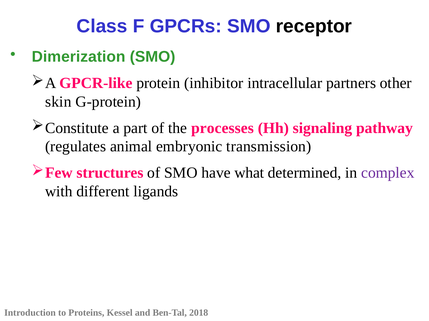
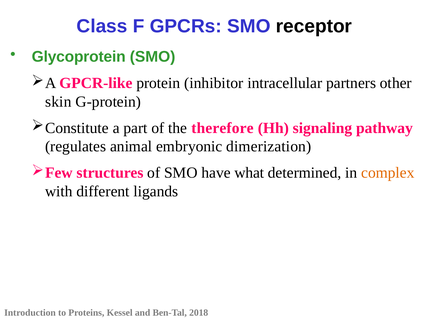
Dimerization: Dimerization -> Glycoprotein (79, 57)
processes: processes -> therefore (222, 128)
transmission: transmission -> dimerization (269, 147)
complex colour: purple -> orange (388, 173)
